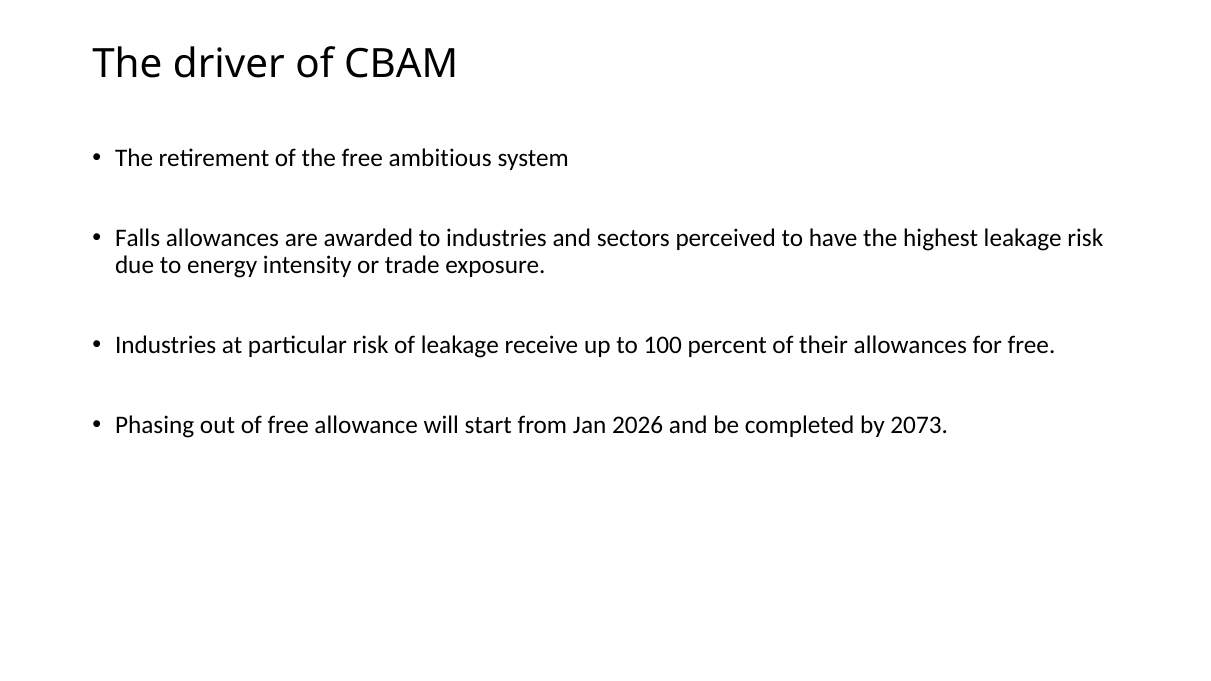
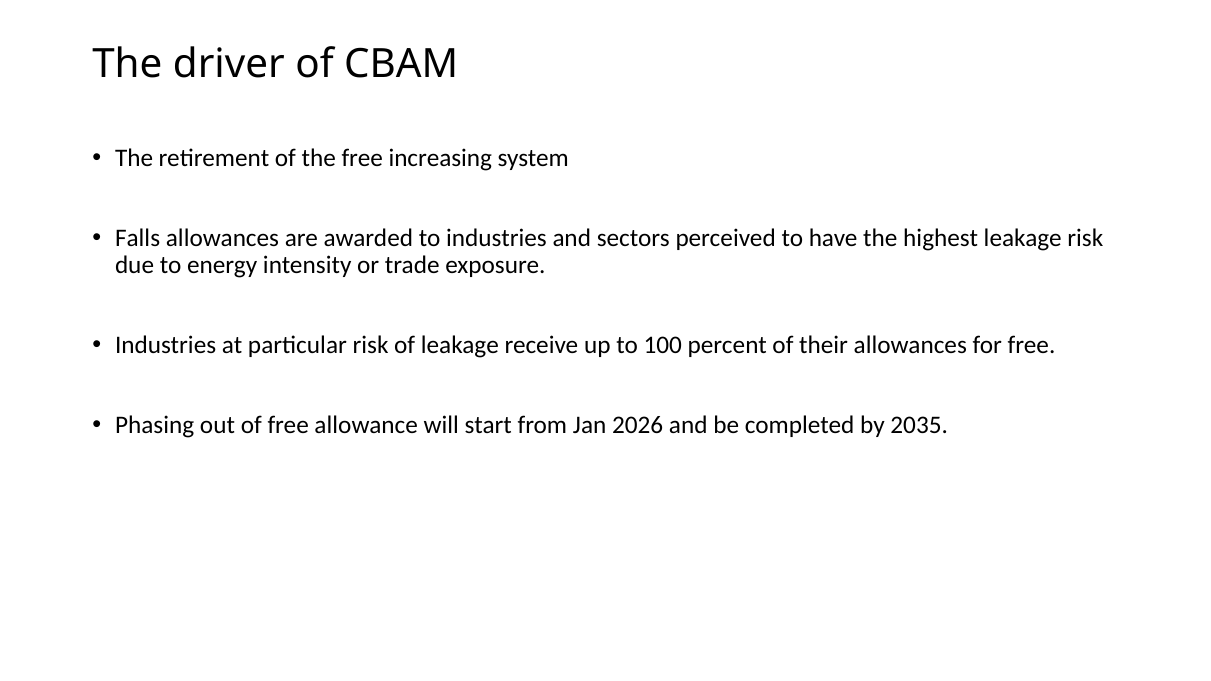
ambitious: ambitious -> increasing (440, 158)
2073: 2073 -> 2035 (919, 425)
